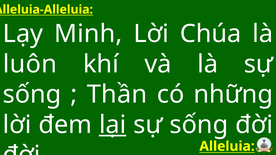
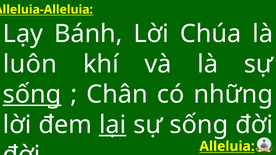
Minh: Minh -> Bánh (88, 34)
sống underline: none -> present (32, 95)
Thần: Thần -> Chân (117, 95)
